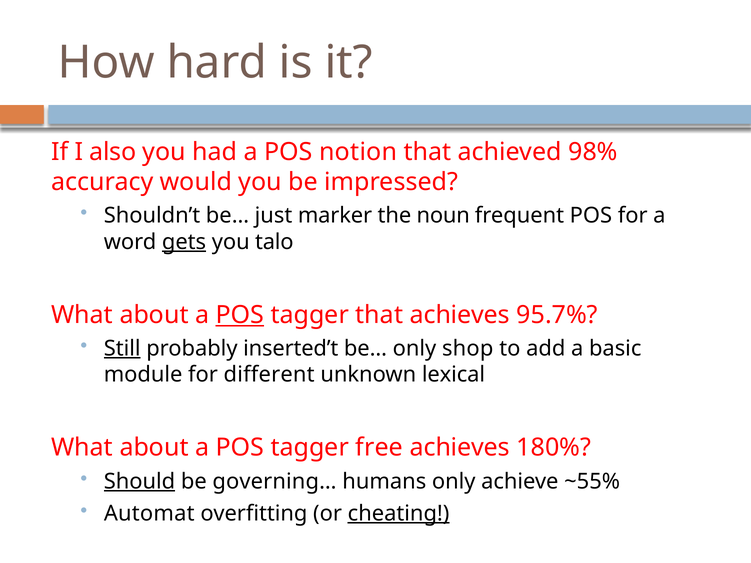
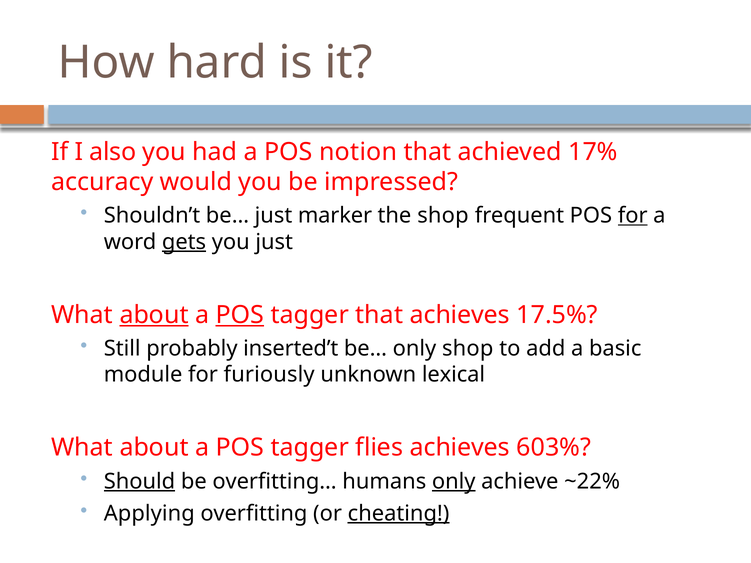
98%: 98% -> 17% (593, 152)
the noun: noun -> shop (443, 216)
for underline: none -> present (633, 216)
you talo: talo -> just (274, 242)
about underline: none -> present (154, 315)
95.7%: 95.7% -> 17.5% (557, 315)
Still underline: present -> none (122, 349)
different: different -> furiously (269, 375)
free: free -> flies (379, 448)
180%: 180% -> 603% (554, 448)
governing…: governing… -> overfitting… (275, 482)
only underline: none -> present (454, 482)
~55%: ~55% -> ~22% (592, 482)
Automat: Automat -> Applying (149, 514)
